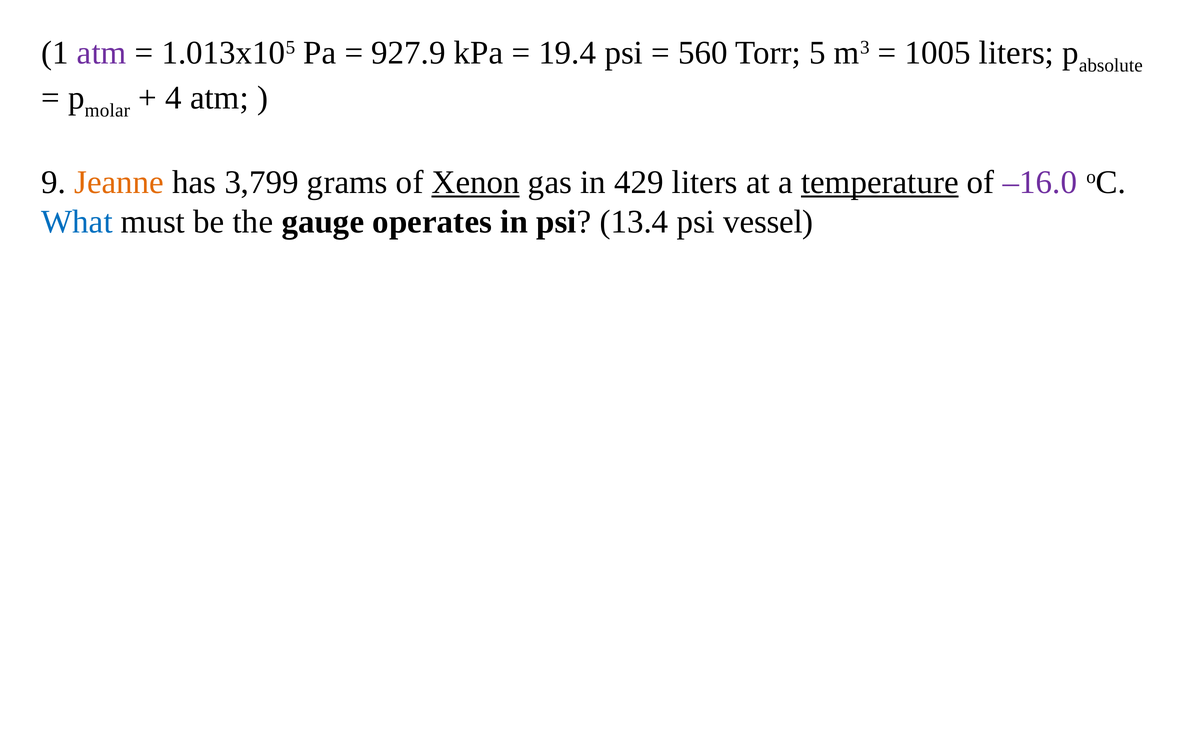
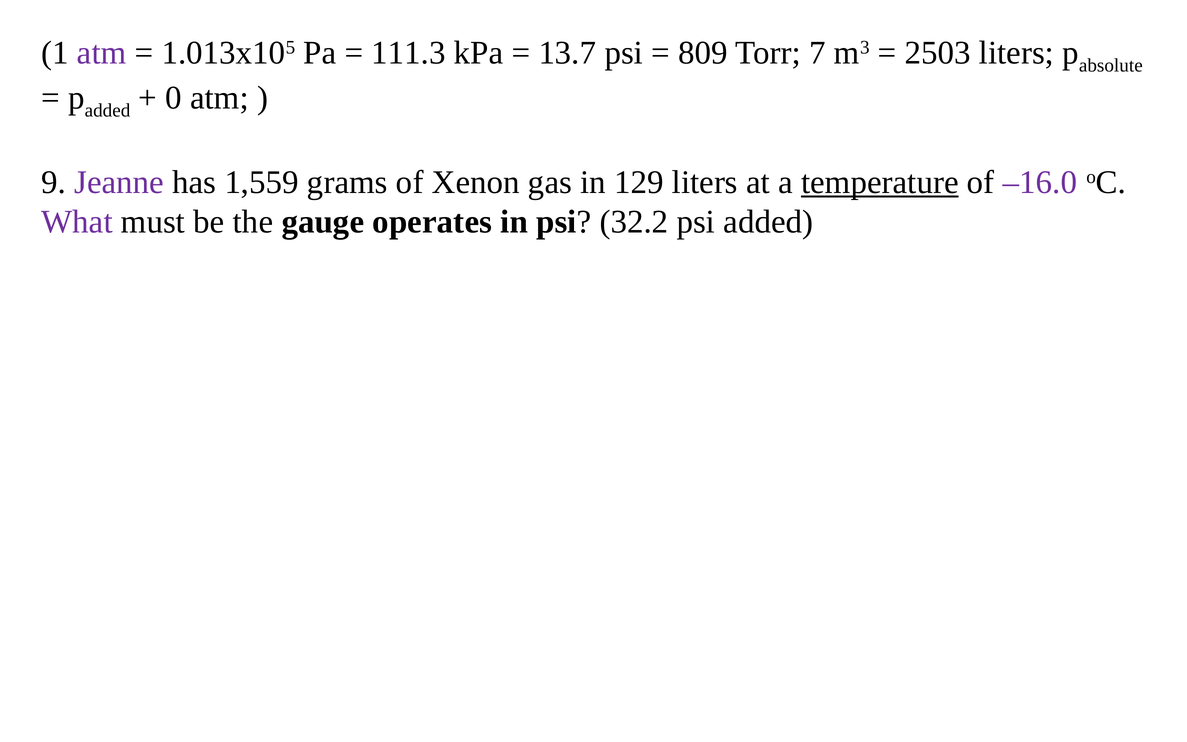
927.9: 927.9 -> 111.3 (408, 53)
19.4: 19.4 -> 13.7 (567, 53)
560: 560 -> 809 (703, 53)
5: 5 -> 7 (817, 53)
1005: 1005 -> 2503 (938, 53)
molar: molar -> added (107, 111)
4: 4 -> 0 (174, 98)
Jeanne colour: orange -> purple (119, 182)
3,799: 3,799 -> 1,559 (262, 182)
Xenon underline: present -> none (476, 182)
429: 429 -> 129 (639, 182)
What colour: blue -> purple (77, 222)
13.4: 13.4 -> 32.2 (634, 222)
psi vessel: vessel -> added (768, 222)
